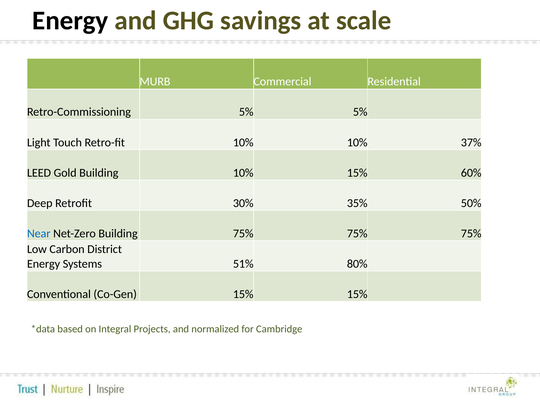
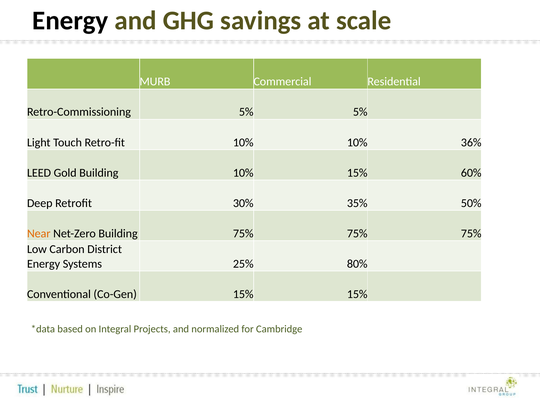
37%: 37% -> 36% (471, 142)
Near colour: blue -> orange (39, 233)
51%: 51% -> 25% (243, 264)
